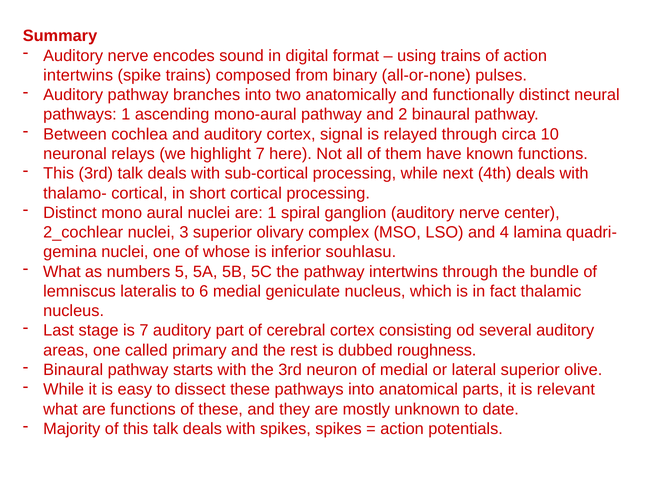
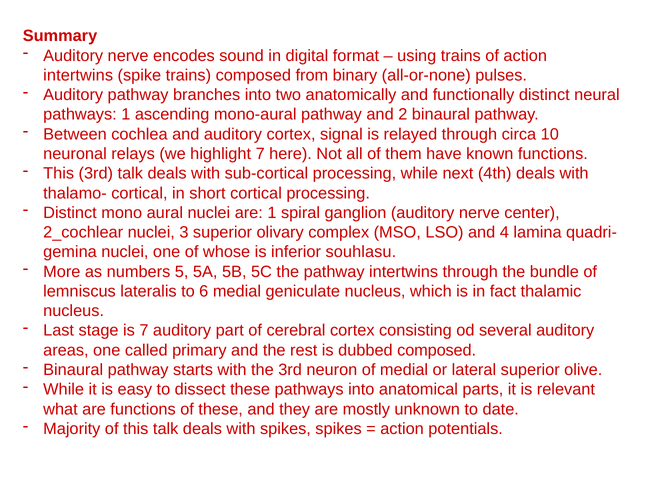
What: What -> More (62, 271)
dubbed roughness: roughness -> composed (437, 350)
